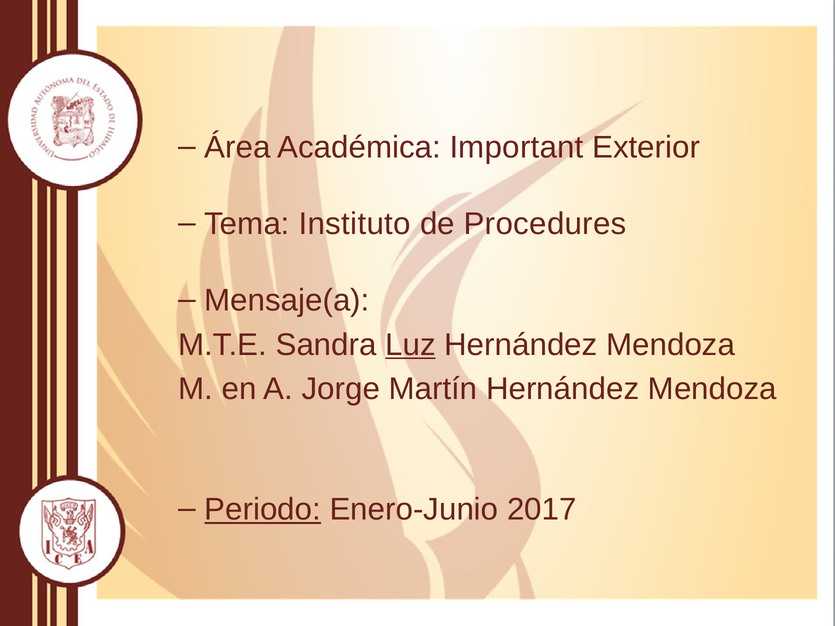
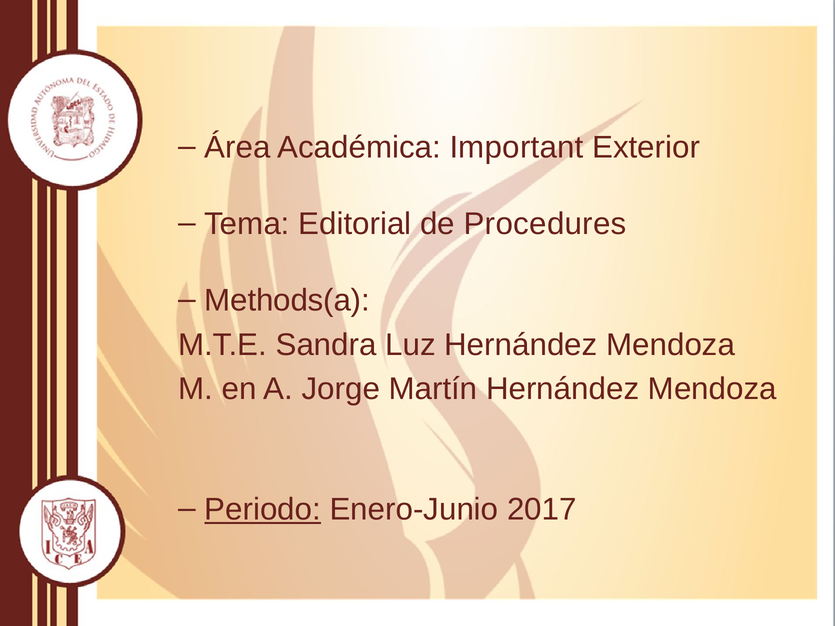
Instituto: Instituto -> Editorial (355, 224)
Mensaje(a: Mensaje(a -> Methods(a (287, 301)
Luz underline: present -> none (411, 345)
